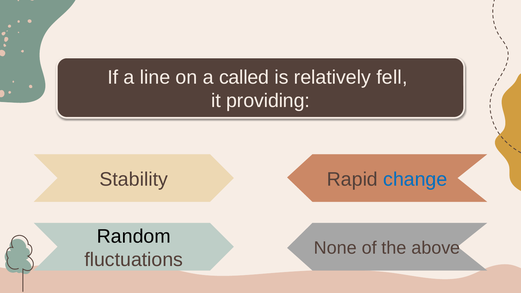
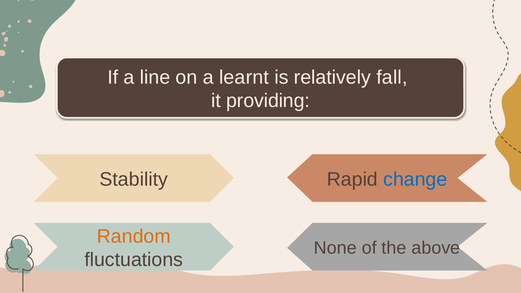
called: called -> learnt (244, 77)
fell: fell -> fall (392, 77)
Random colour: black -> orange (134, 236)
